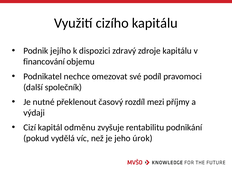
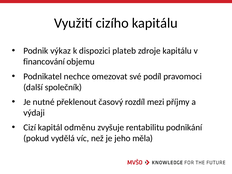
jejího: jejího -> výkaz (61, 51)
zdravý: zdravý -> plateb (124, 51)
úrok: úrok -> měla (143, 138)
